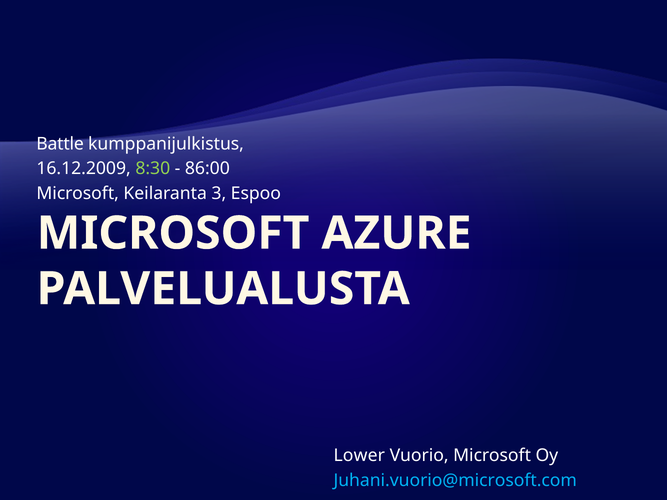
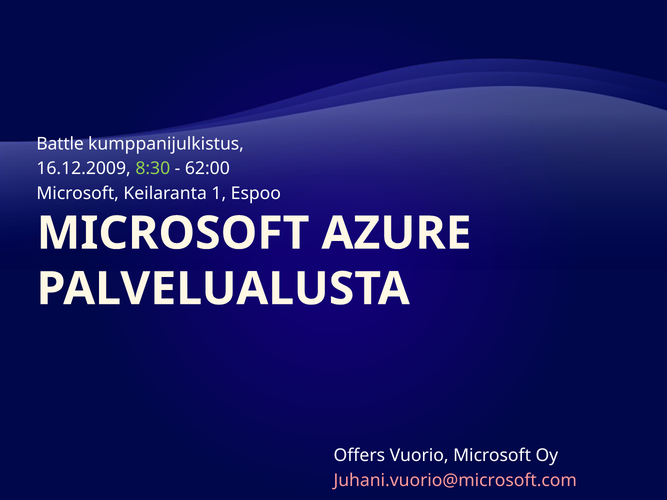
86:00: 86:00 -> 62:00 (207, 169)
3: 3 -> 1 (219, 193)
Lower: Lower -> Offers (359, 456)
Juhani.vuorio@microsoft.com colour: light blue -> pink (455, 481)
